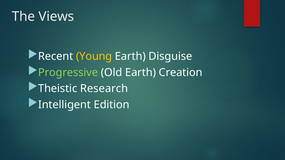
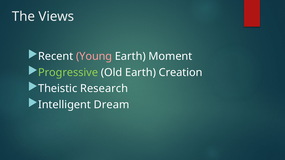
Young colour: yellow -> pink (94, 56)
Disguise: Disguise -> Moment (170, 56)
Edition: Edition -> Dream (112, 105)
